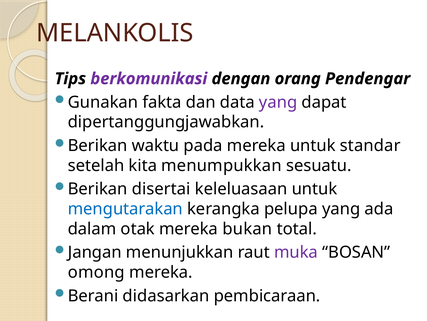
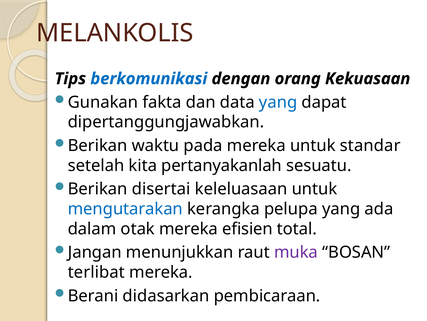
berkomunikasi colour: purple -> blue (149, 79)
Pendengar: Pendengar -> Kekuasaan (368, 79)
yang colour: purple -> blue (278, 102)
menumpukkan: menumpukkan -> pertanyakanlah (222, 165)
bukan: bukan -> efisien (248, 228)
omong: omong -> terlibat (96, 272)
